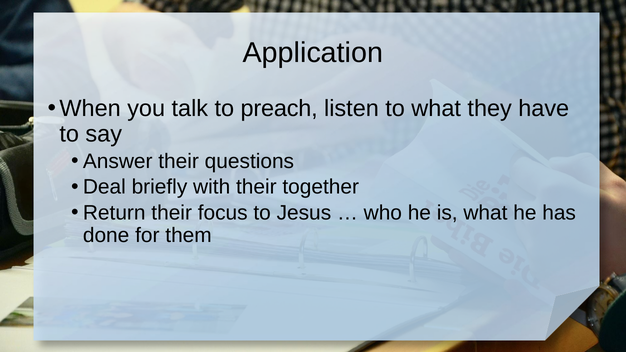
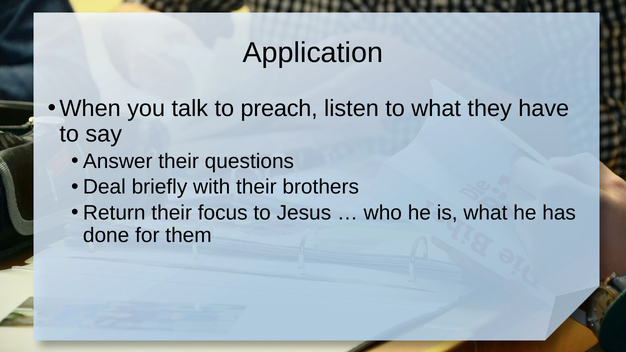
together: together -> brothers (321, 187)
